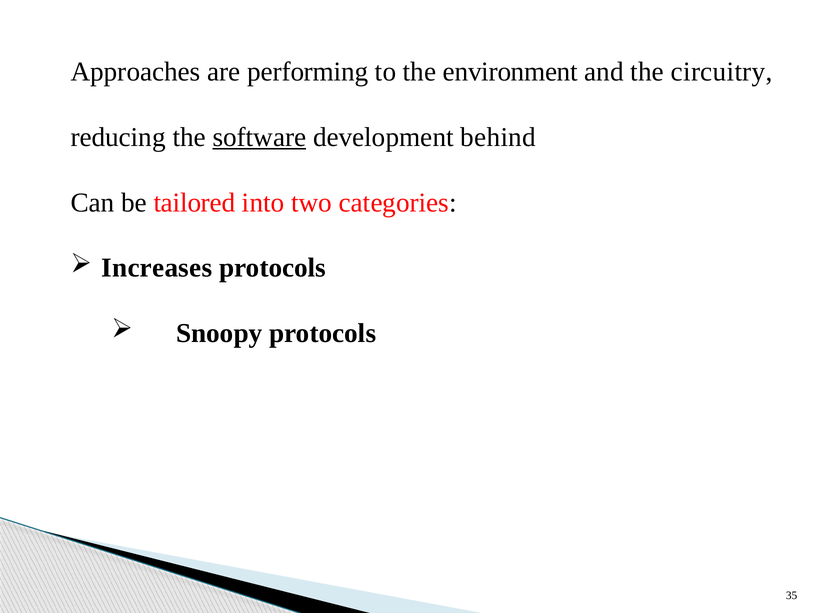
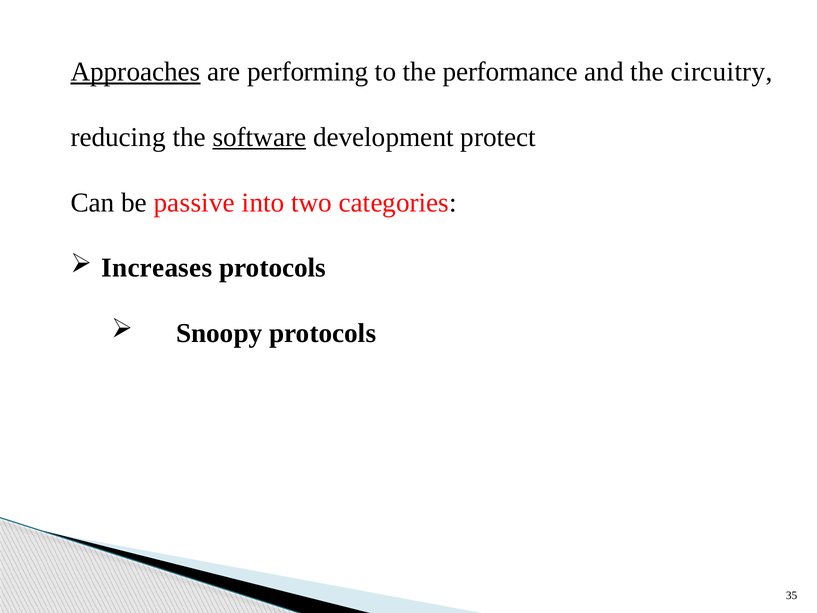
Approaches underline: none -> present (136, 72)
environment: environment -> performance (510, 72)
behind: behind -> protect (498, 137)
tailored: tailored -> passive (194, 202)
